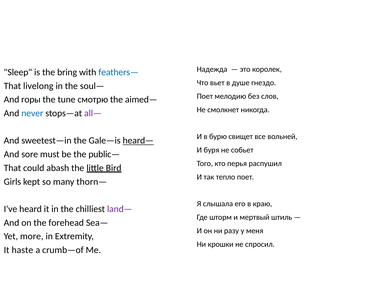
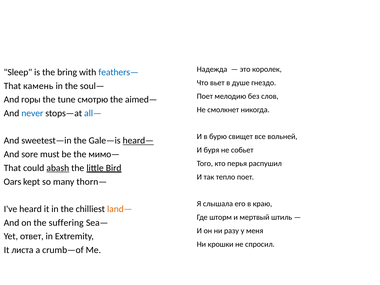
livelong: livelong -> камень (38, 86)
all— colour: purple -> blue (93, 113)
public—: public— -> мимо— (104, 154)
abash underline: none -> present (58, 168)
Girls: Girls -> Oars (12, 182)
land— colour: purple -> orange (120, 209)
forehead: forehead -> suffering (66, 223)
more: more -> ответ (32, 236)
haste: haste -> листа (22, 250)
